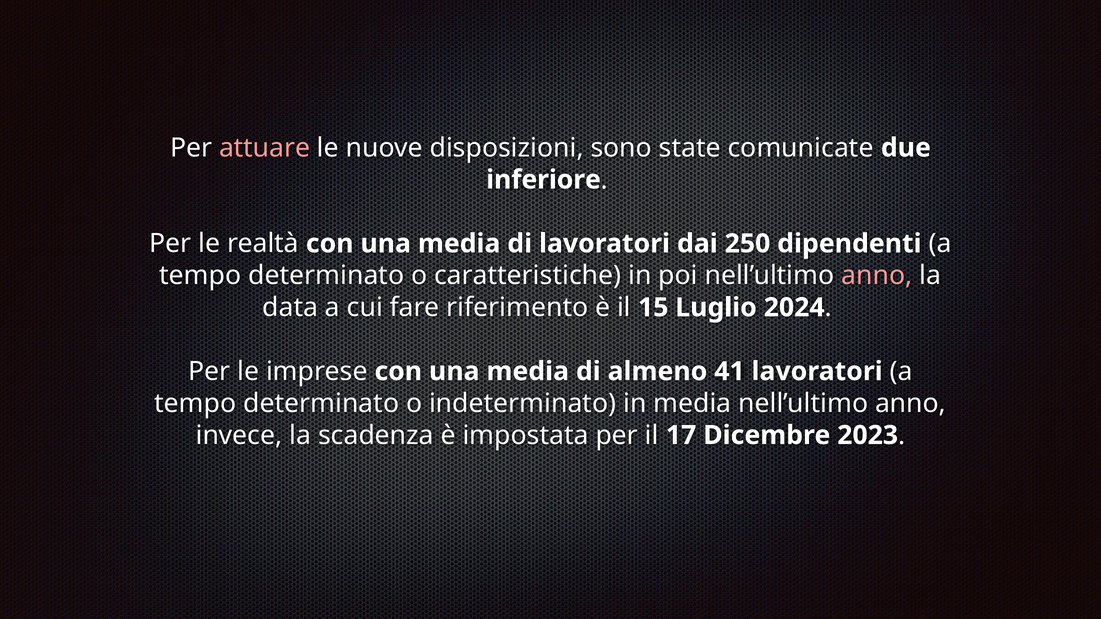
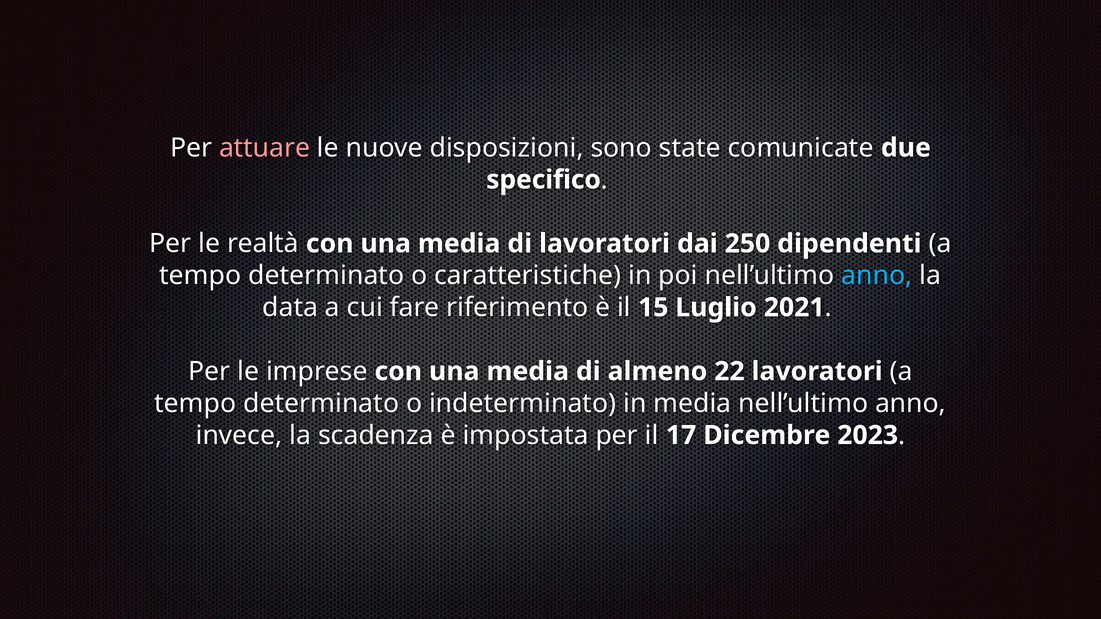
inferiore: inferiore -> specifico (544, 180)
anno colour: pink -> light blue (877, 276)
2024: 2024 -> 2021 (794, 308)
41: 41 -> 22 (729, 372)
